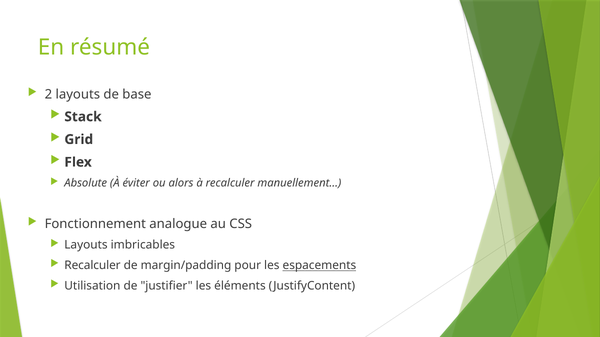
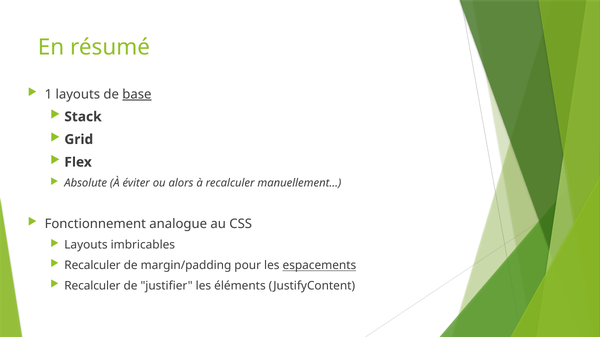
2: 2 -> 1 (48, 94)
base underline: none -> present (137, 94)
Utilisation: Utilisation -> Recalculer (92, 286)
